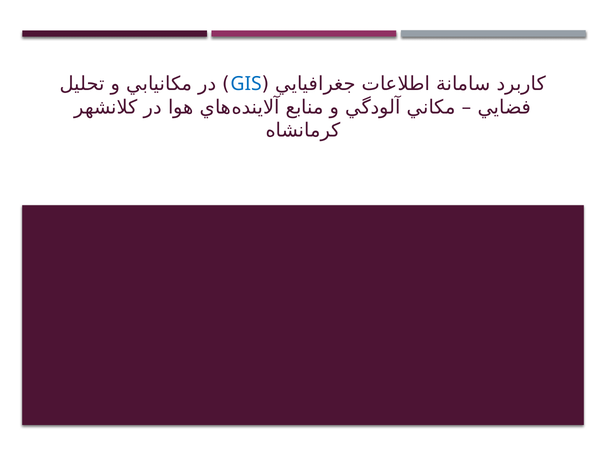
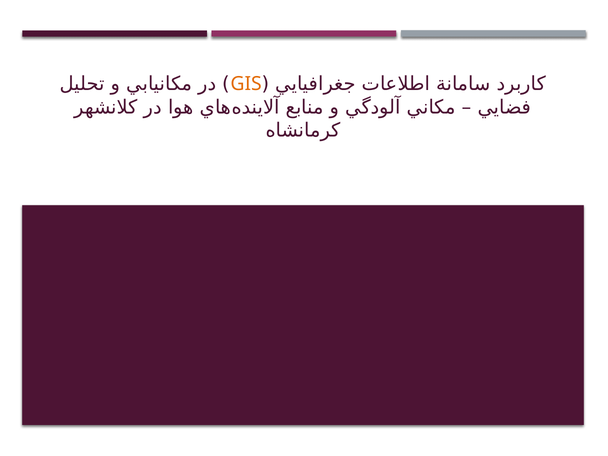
GIS colour: blue -> orange (246, 84)
